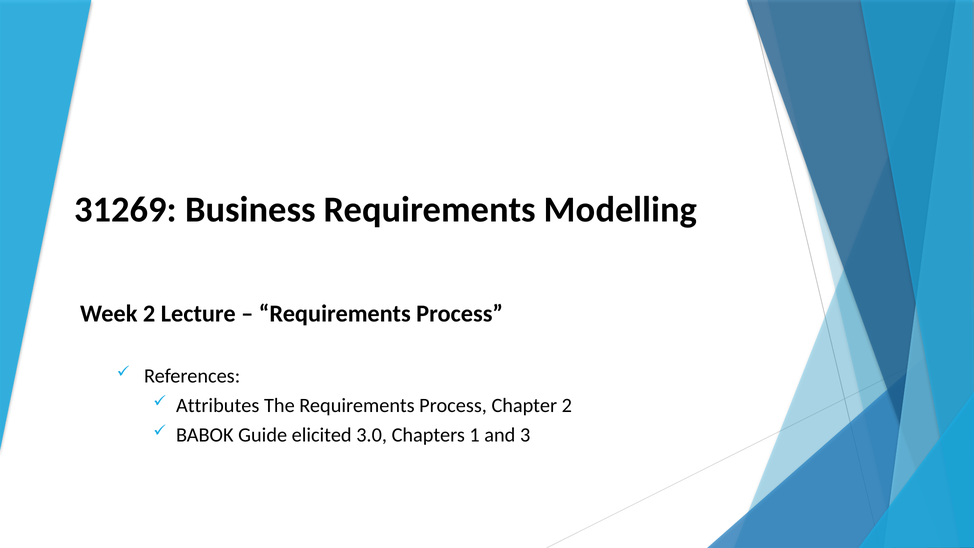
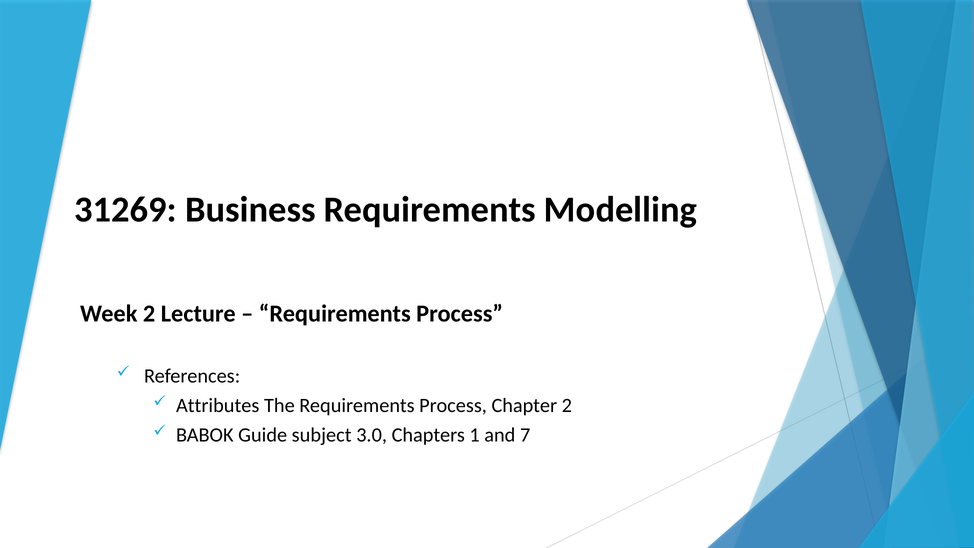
elicited: elicited -> subject (322, 435)
3: 3 -> 7 (525, 435)
